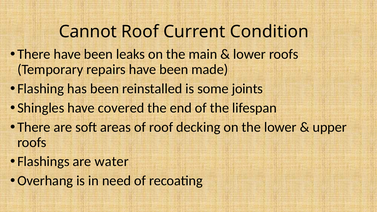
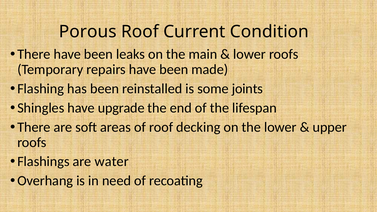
Cannot: Cannot -> Porous (88, 32)
covered: covered -> upgrade (121, 108)
